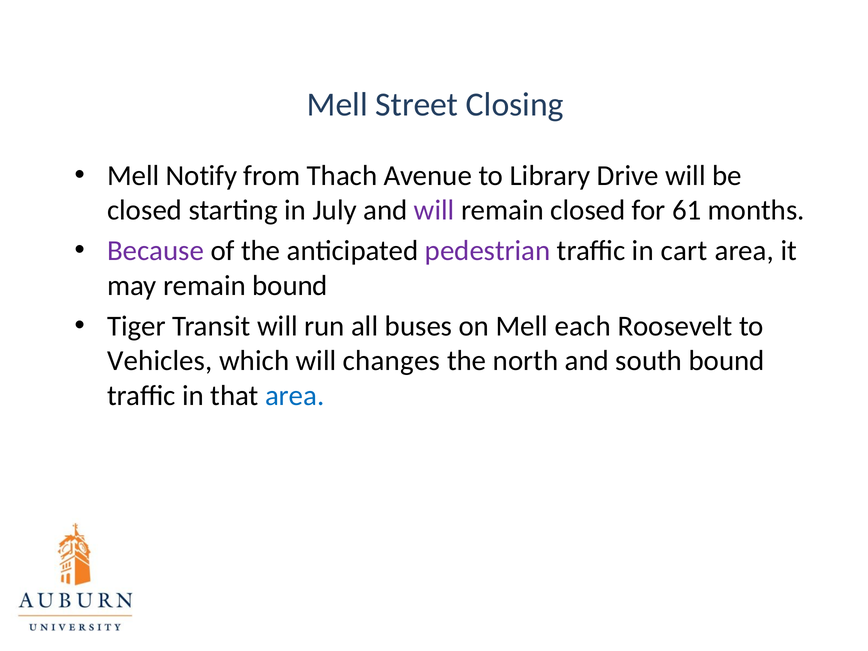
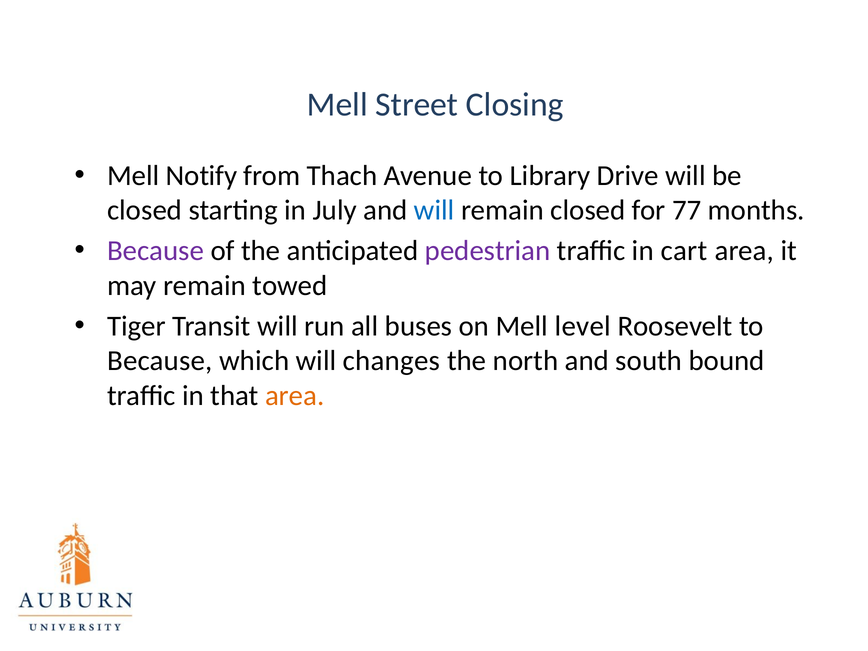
will colour: purple -> blue (434, 210)
61: 61 -> 77 (687, 210)
remain bound: bound -> towed (290, 286)
each: each -> level (583, 326)
Vehicles: Vehicles -> Because (160, 361)
area colour: blue -> orange (295, 396)
